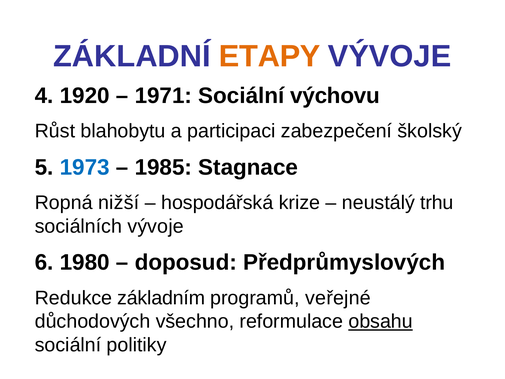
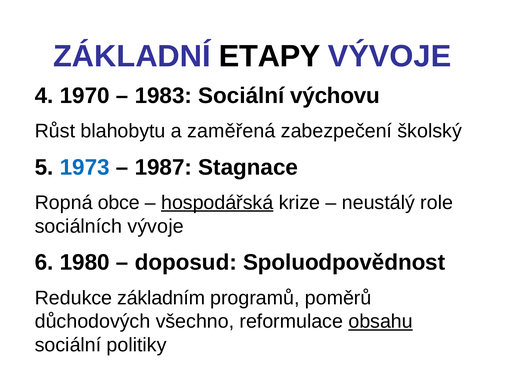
ETAPY colour: orange -> black (270, 56)
1920: 1920 -> 1970 (85, 96)
1971: 1971 -> 1983 (163, 96)
participaci: participaci -> zaměřená (231, 131)
1985: 1985 -> 1987 (163, 167)
nižší: nižší -> obce (119, 202)
hospodářská underline: none -> present (217, 202)
trhu: trhu -> role (437, 202)
Předprůmyslových: Předprůmyslových -> Spoluodpovědnost (344, 262)
veřejné: veřejné -> poměrů (338, 298)
